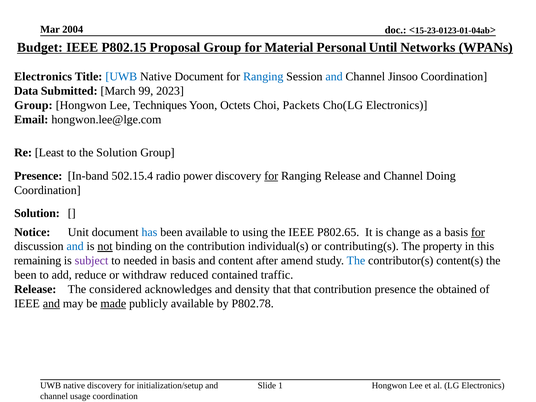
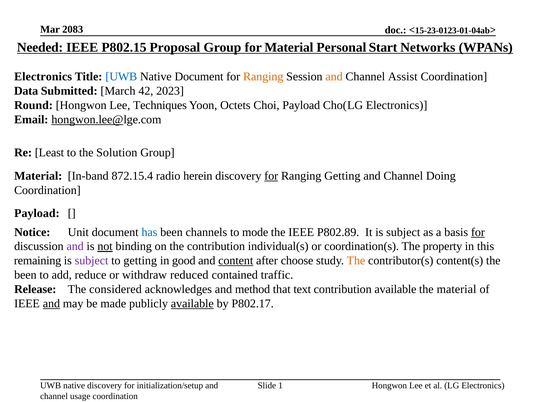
2004: 2004 -> 2083 (73, 29)
Budget: Budget -> Needed (40, 47)
Until: Until -> Start (383, 47)
Ranging colour: blue -> orange (263, 77)
and colour: blue -> orange (334, 77)
Jinsoo: Jinsoo -> Assist (403, 77)
99: 99 -> 42 (146, 91)
Group: Group -> Round (33, 105)
Choi Packets: Packets -> Payload (301, 105)
hongwon.lee@ underline: none -> present (87, 120)
Presence: Presence -> Material (38, 176)
502.15.4: 502.15.4 -> 872.15.4 (132, 176)
power: power -> herein (198, 176)
Ranging Release: Release -> Getting (342, 176)
Solution: Solution -> Payload (37, 213)
been available: available -> channels (206, 232)
using: using -> mode (255, 232)
P802.65: P802.65 -> P802.89 (338, 232)
It is change: change -> subject (403, 232)
and colour: blue -> purple (75, 246)
contributing(s: contributing(s -> coordination(s (362, 246)
to needed: needed -> getting (140, 261)
in basis: basis -> good (184, 261)
content underline: none -> present (236, 261)
amend: amend -> choose (297, 261)
The colour: blue -> orange (356, 261)
density: density -> method (253, 289)
that that: that -> text (302, 289)
contribution presence: presence -> available (395, 289)
the obtained: obtained -> material (457, 289)
made underline: present -> none (113, 304)
available underline: none -> present (192, 304)
P802.78: P802.78 -> P802.17 (253, 304)
